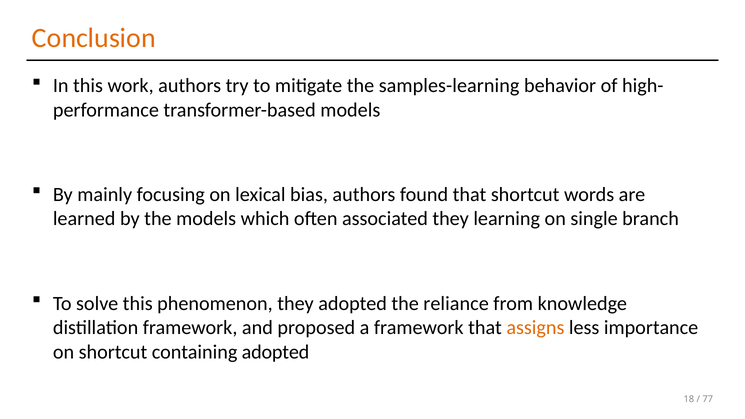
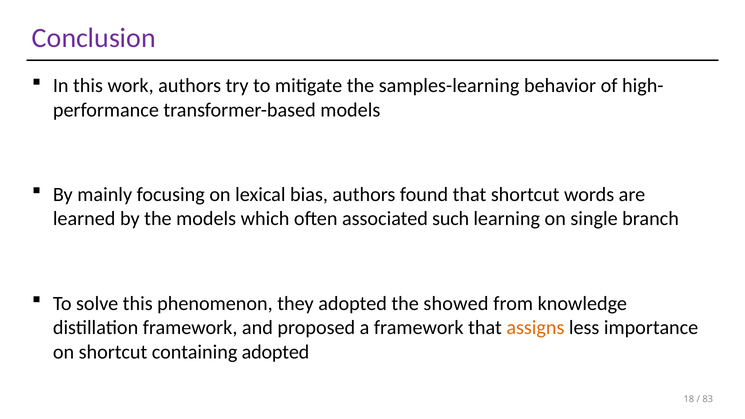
Conclusion colour: orange -> purple (94, 38)
associated they: they -> such (451, 219)
reliance: reliance -> showed (456, 304)
77: 77 -> 83 (708, 399)
